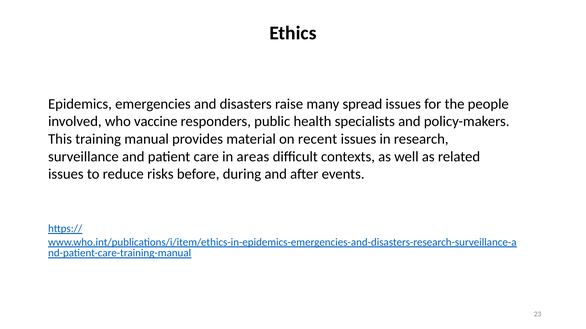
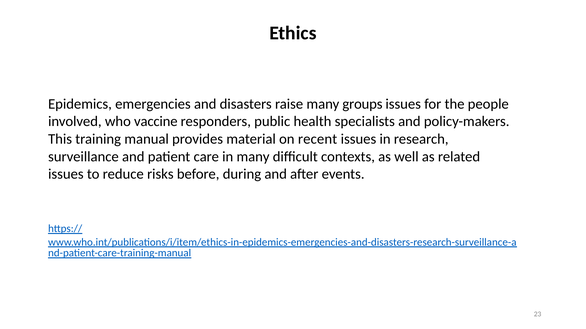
spread: spread -> groups (362, 104)
in areas: areas -> many (253, 157)
